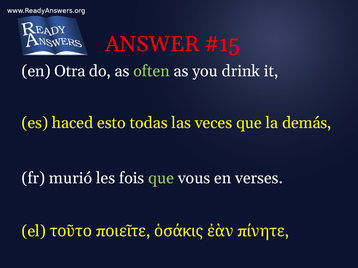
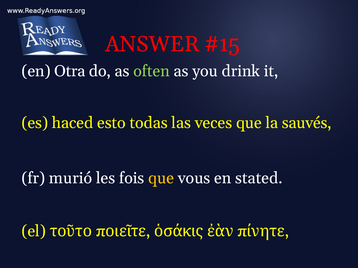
demás: demás -> sauvés (307, 123)
que colour: light green -> yellow (161, 178)
verses: verses -> stated (259, 178)
